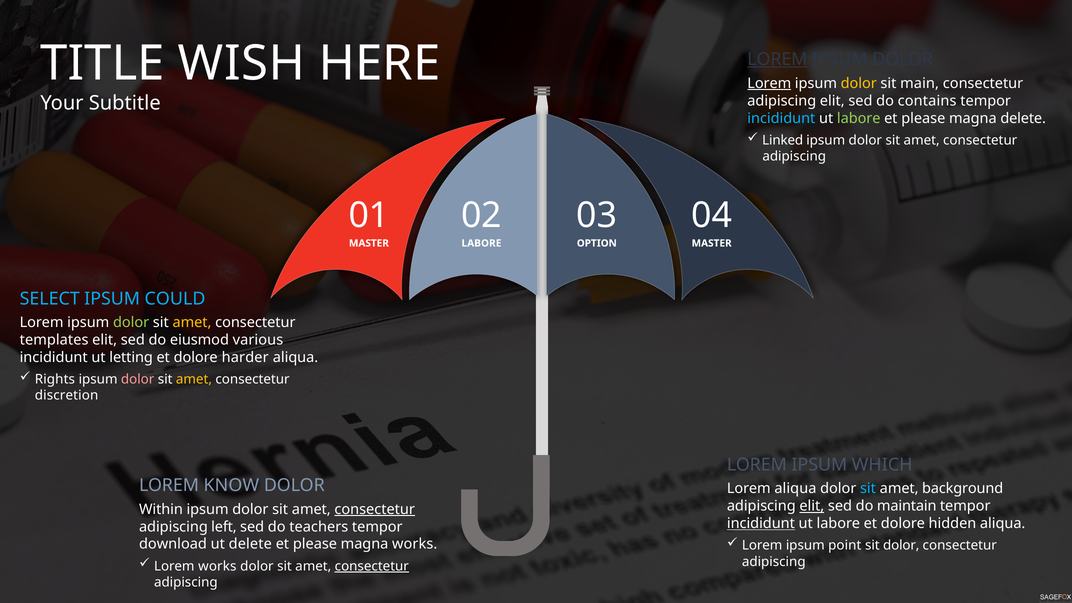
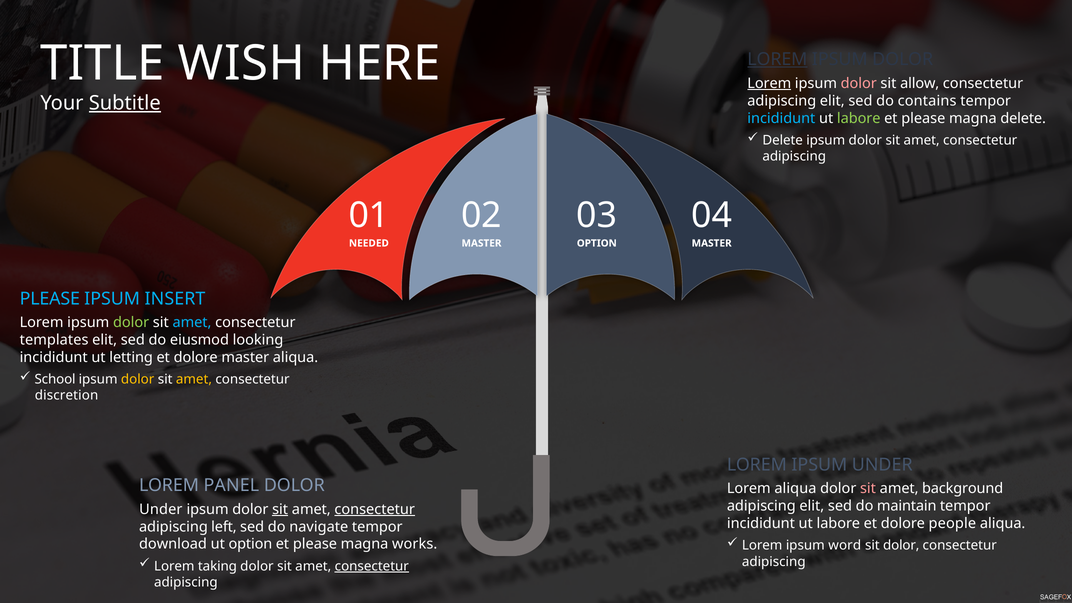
dolor colour: yellow -> pink (859, 83)
main: main -> allow (920, 83)
Subtitle underline: none -> present (125, 103)
Linked: Linked -> Delete (783, 140)
MASTER: MASTER -> NEEDED (369, 243)
LABORE: LABORE -> MASTER (481, 243)
SELECT: SELECT -> PLEASE (50, 299)
COULD: COULD -> INSERT (175, 299)
amet colour: yellow -> light blue (192, 323)
various: various -> looking (258, 340)
dolore harder: harder -> master (245, 357)
Rights: Rights -> School (55, 379)
dolor colour: pink -> yellow (138, 379)
IPSUM WHICH: WHICH -> UNDER (882, 465)
KNOW: KNOW -> PANEL (231, 485)
sit colour: light blue -> pink (868, 489)
elit underline: present -> none (812, 506)
Within: Within -> Under (161, 509)
sit underline: none -> present (280, 509)
incididunt underline: present -> none (761, 524)
hidden: hidden -> people (952, 524)
teachers: teachers -> navigate (319, 527)
point: point -> word (845, 546)
ut delete: delete -> option (250, 544)
Lorem works: works -> taking (217, 566)
